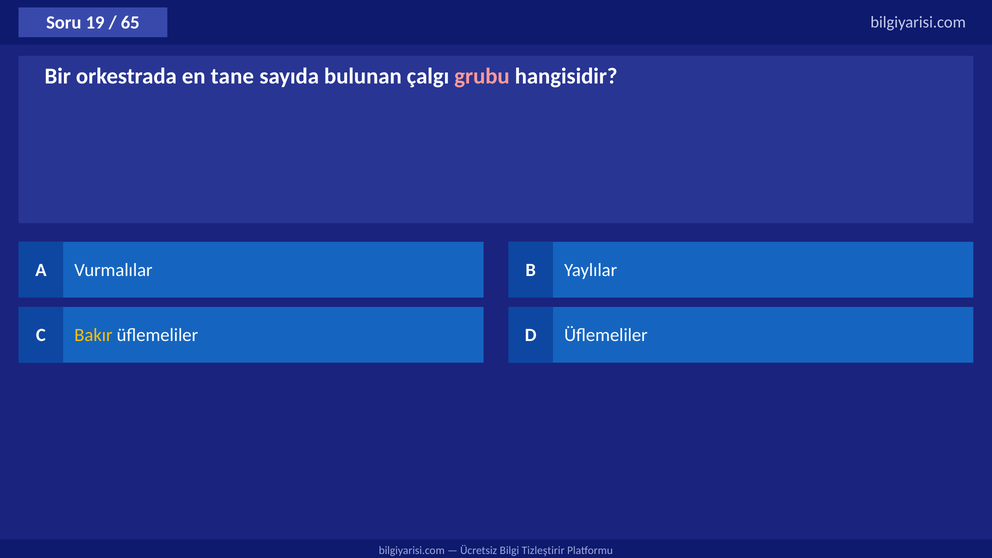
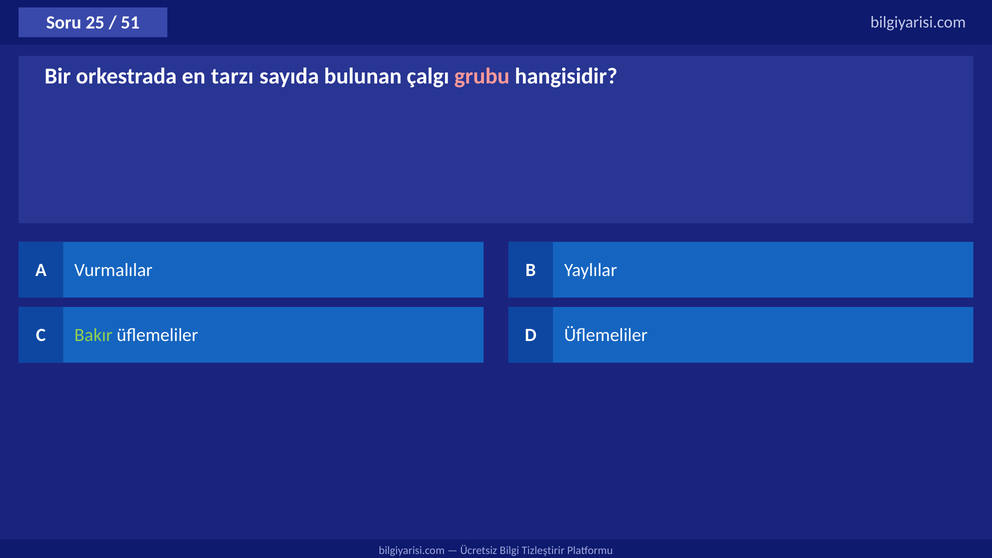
19: 19 -> 25 (95, 23)
65: 65 -> 51 (130, 23)
tane: tane -> tarzı (232, 76)
Bakır colour: yellow -> light green (93, 335)
